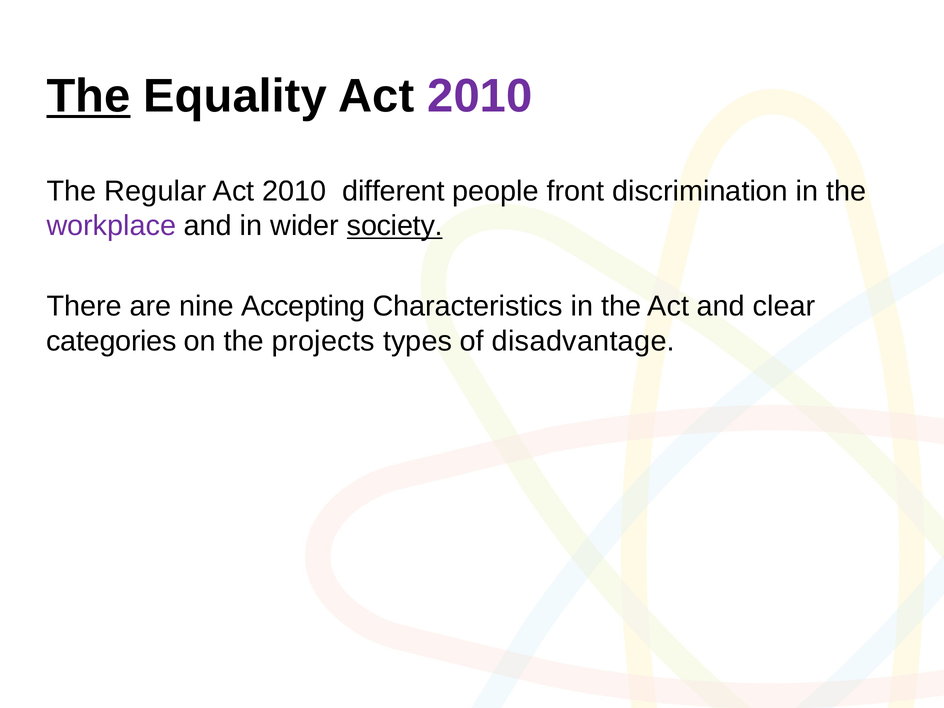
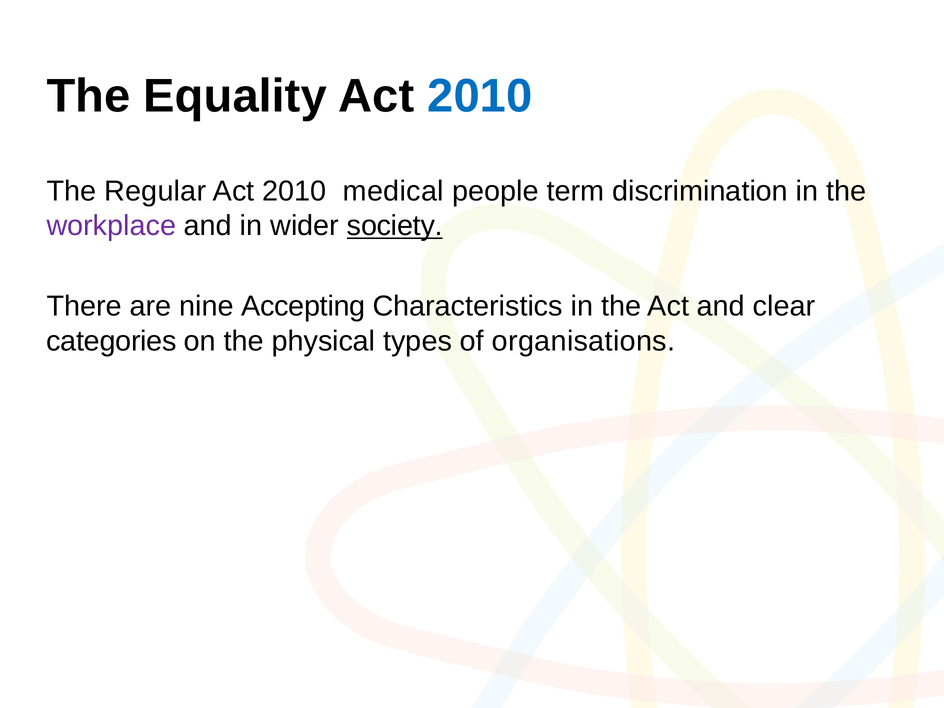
The underline: present -> none (89, 96)
2010 colour: purple -> blue (480, 96)
different: different -> medical (393, 191)
front: front -> term (576, 191)
projects: projects -> physical (324, 341)
disadvantage: disadvantage -> organisations (583, 341)
